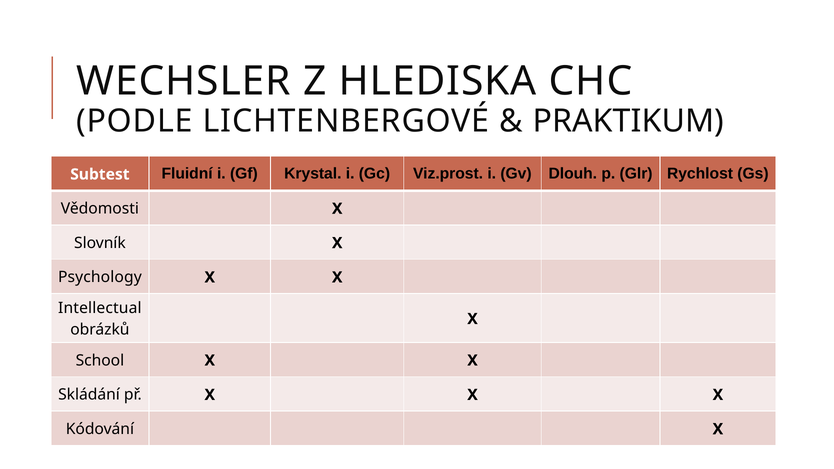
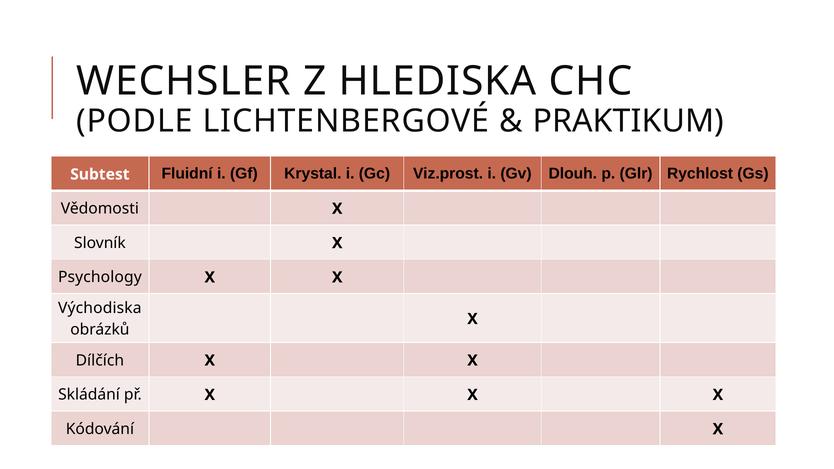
Intellectual: Intellectual -> Východiska (100, 308)
School: School -> Dílčích (100, 361)
